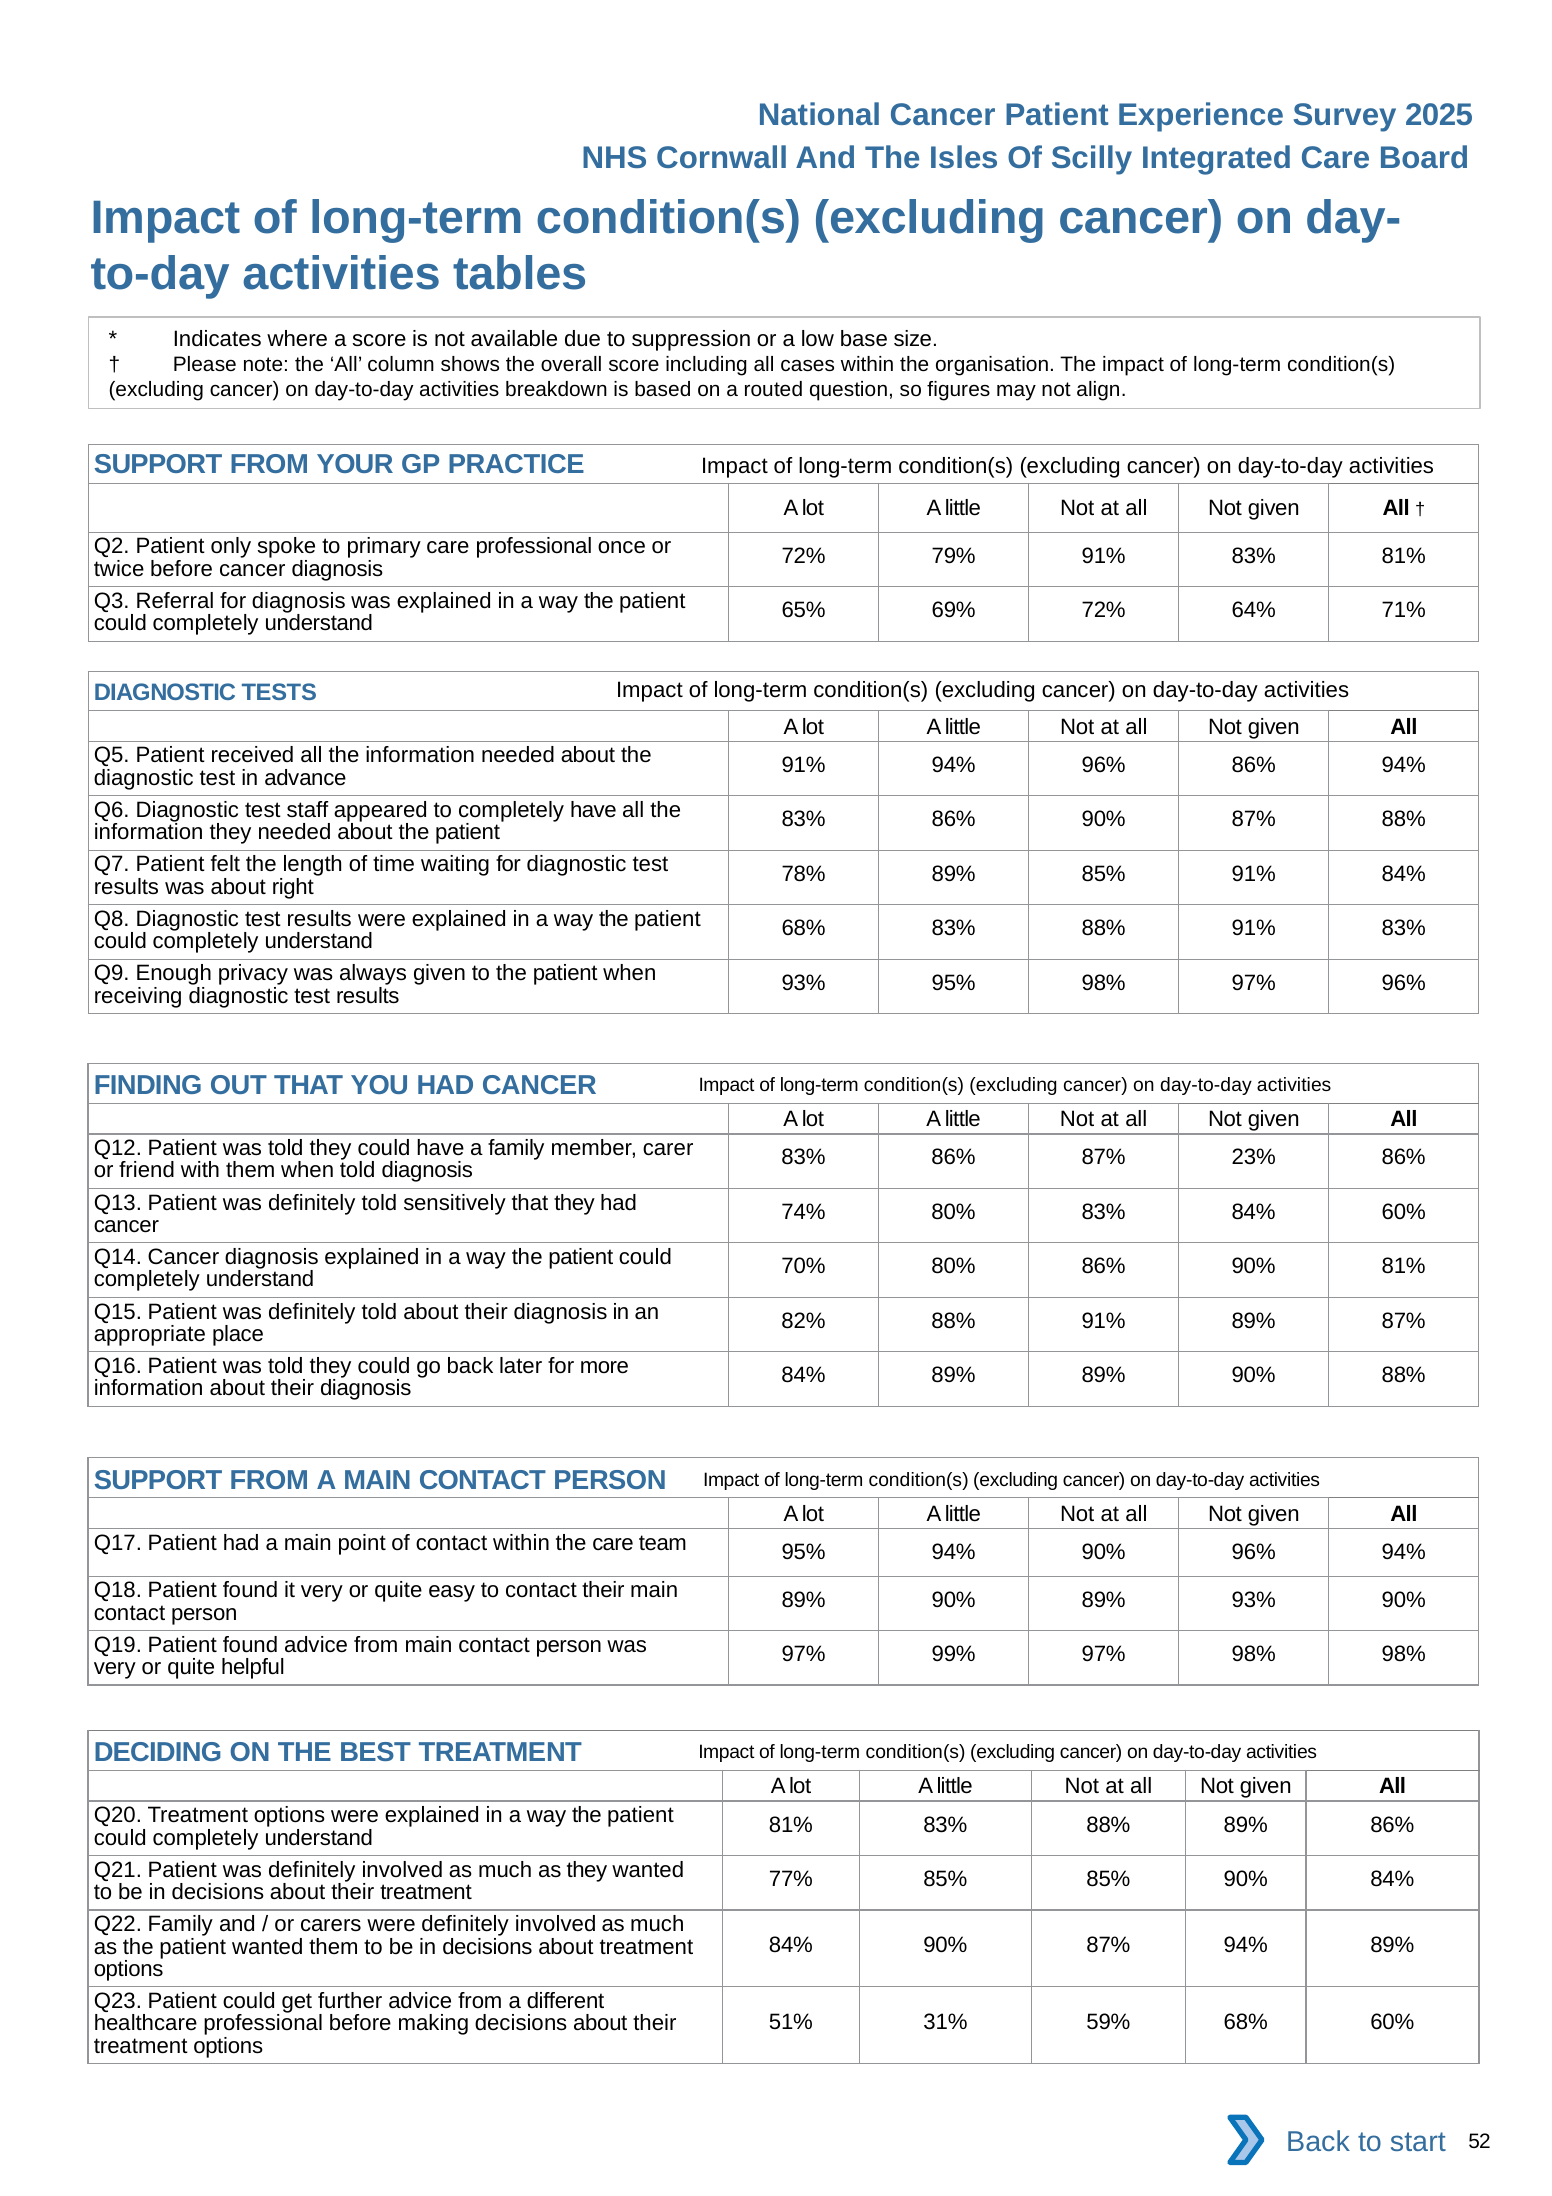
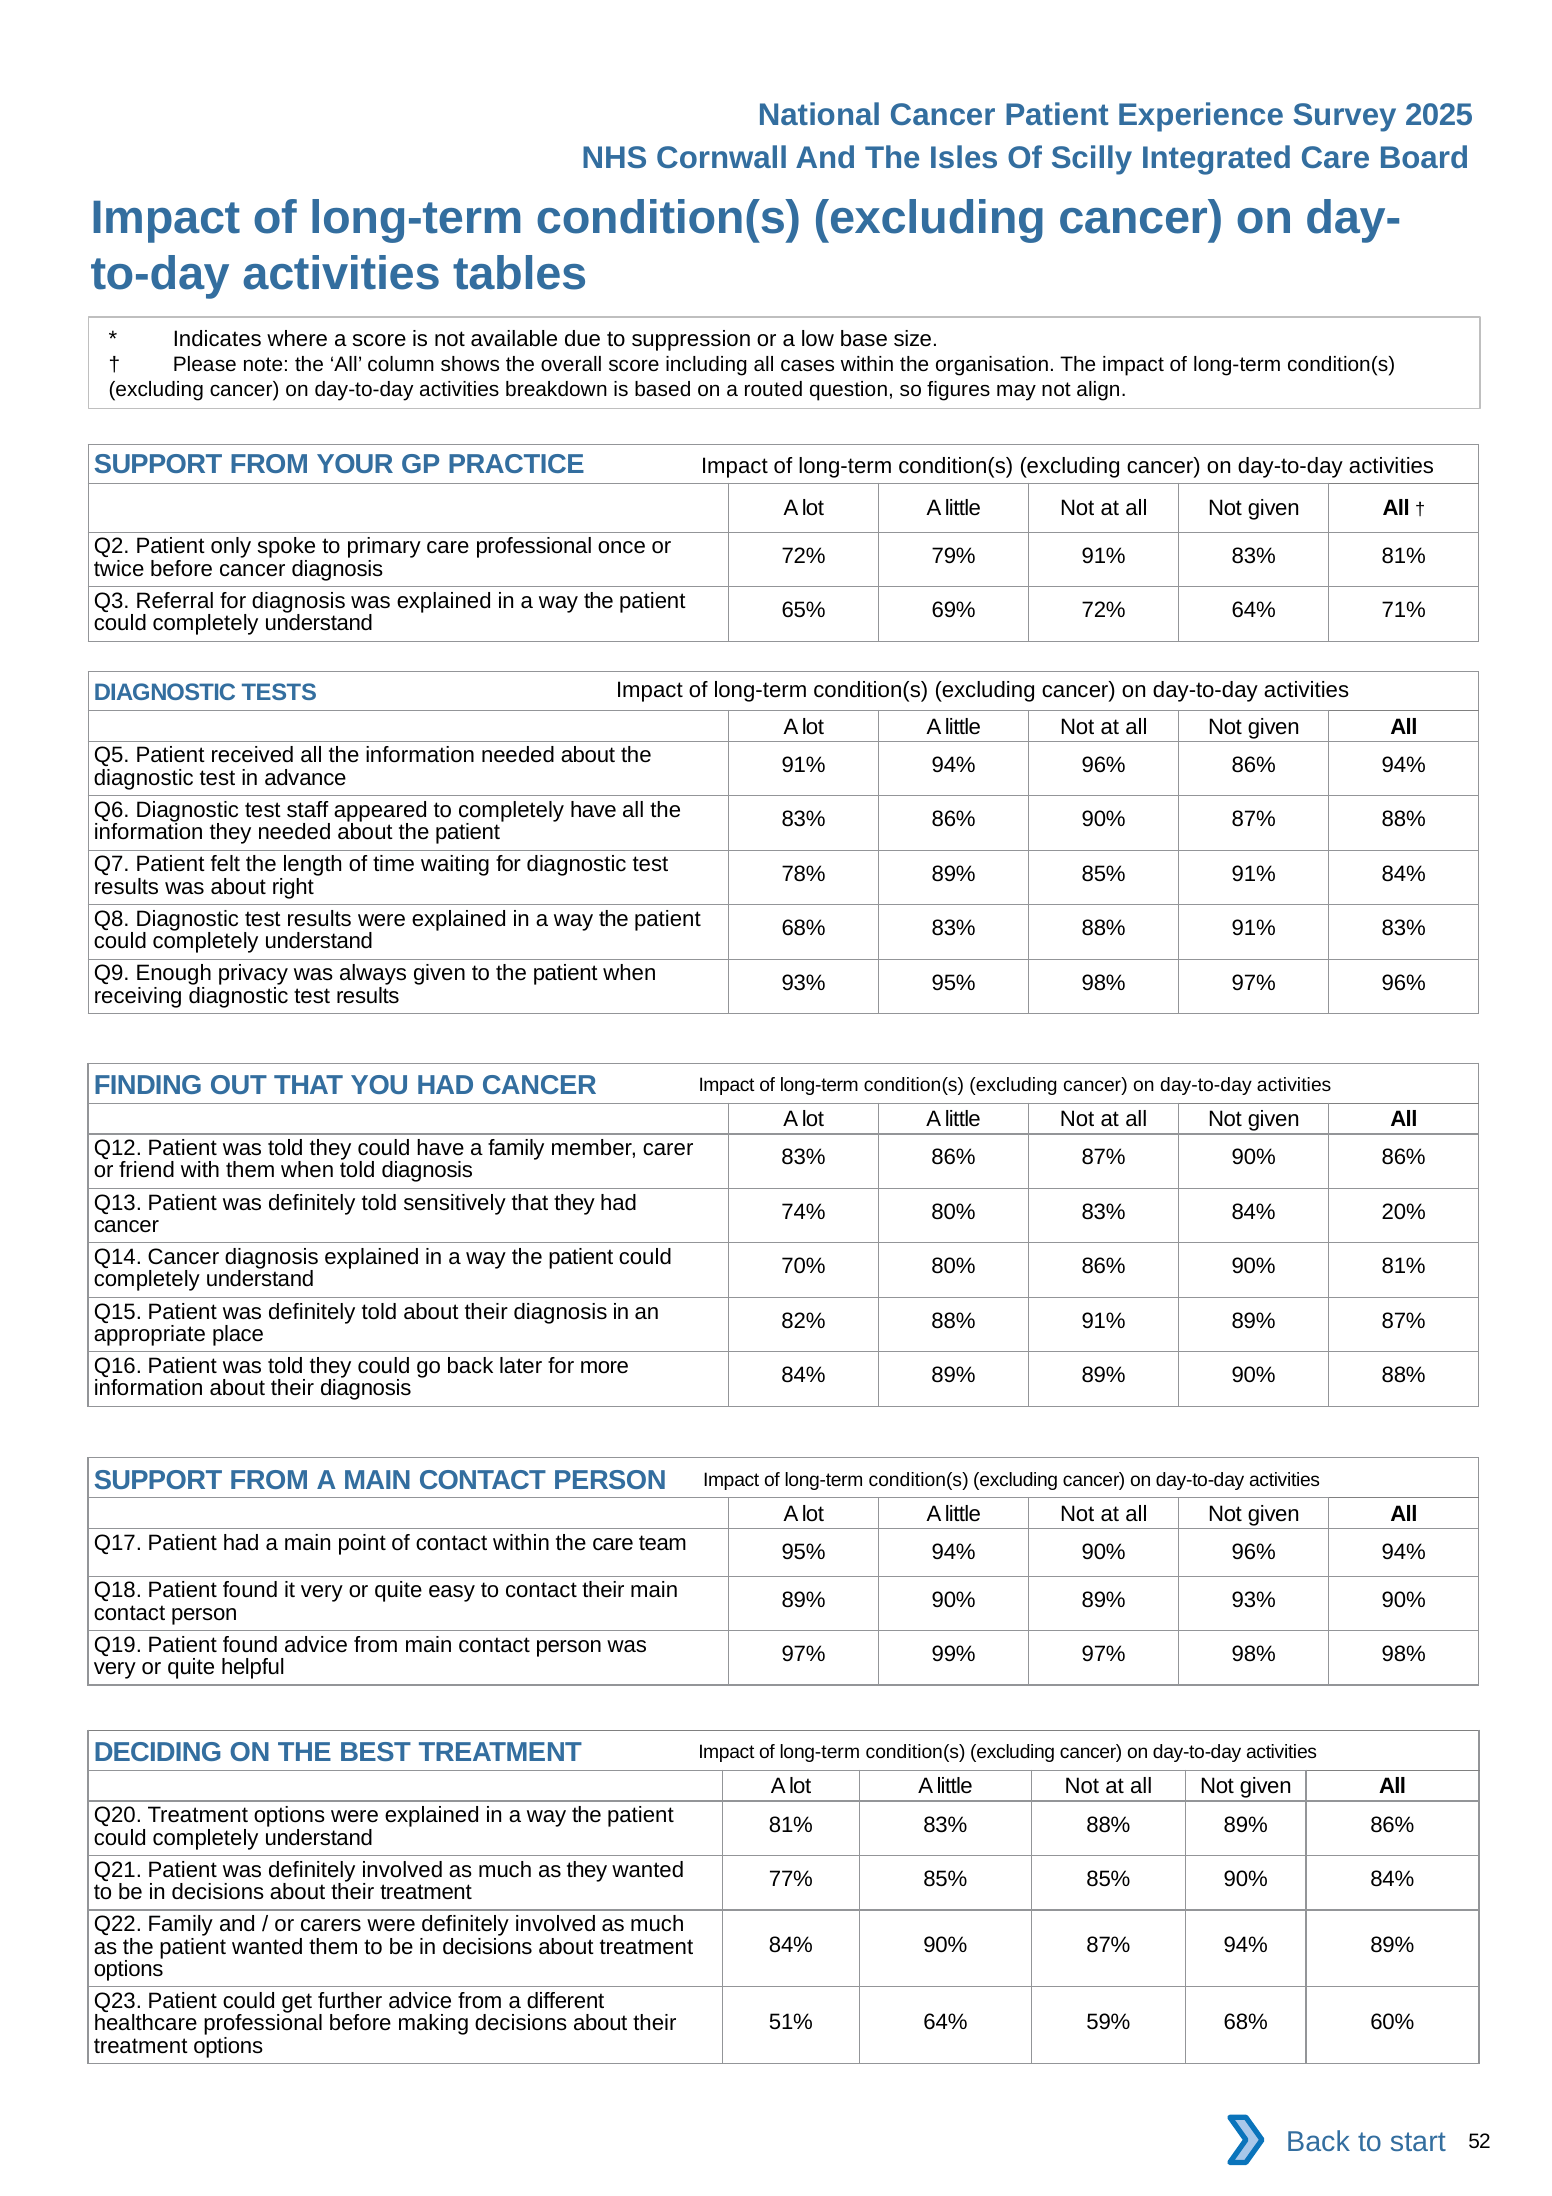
87% 23%: 23% -> 90% (1254, 1158)
84% 60%: 60% -> 20% (1404, 1212)
51% 31%: 31% -> 64% (945, 2022)
